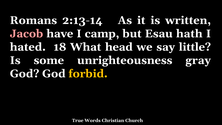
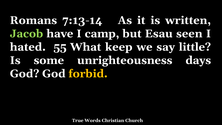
2:13-14: 2:13-14 -> 7:13-14 (82, 20)
Jacob colour: pink -> light green (27, 34)
hath: hath -> seen (189, 34)
18: 18 -> 55 (60, 47)
head: head -> keep (119, 47)
gray: gray -> days (198, 60)
